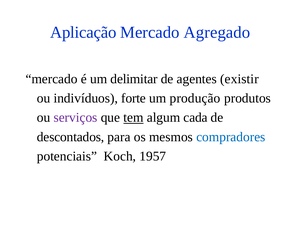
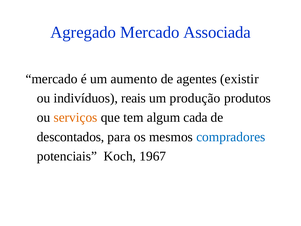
Aplicação: Aplicação -> Agregado (83, 32)
Agregado: Agregado -> Associada (217, 32)
delimitar: delimitar -> aumento (134, 79)
forte: forte -> reais (134, 98)
serviços colour: purple -> orange (75, 117)
tem underline: present -> none (133, 117)
1957: 1957 -> 1967 (153, 156)
